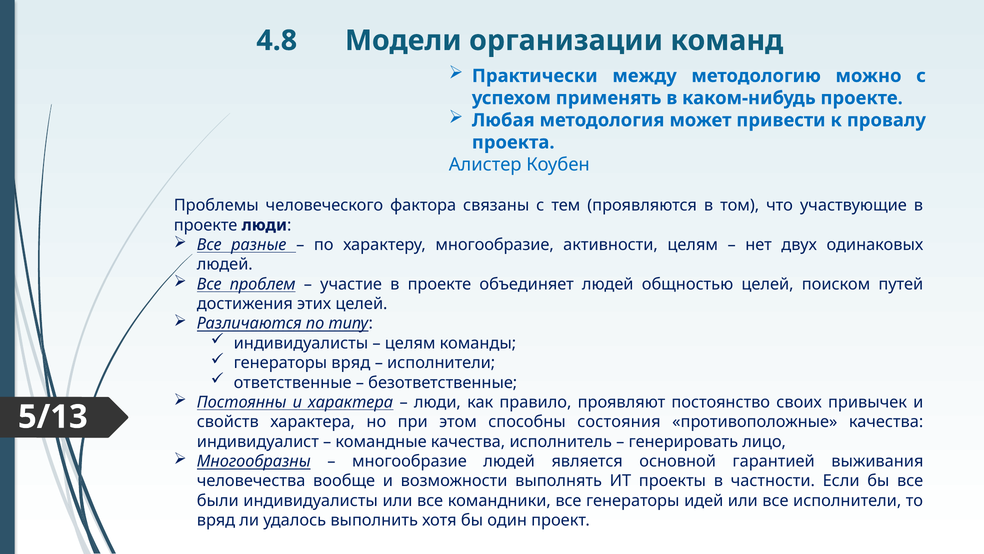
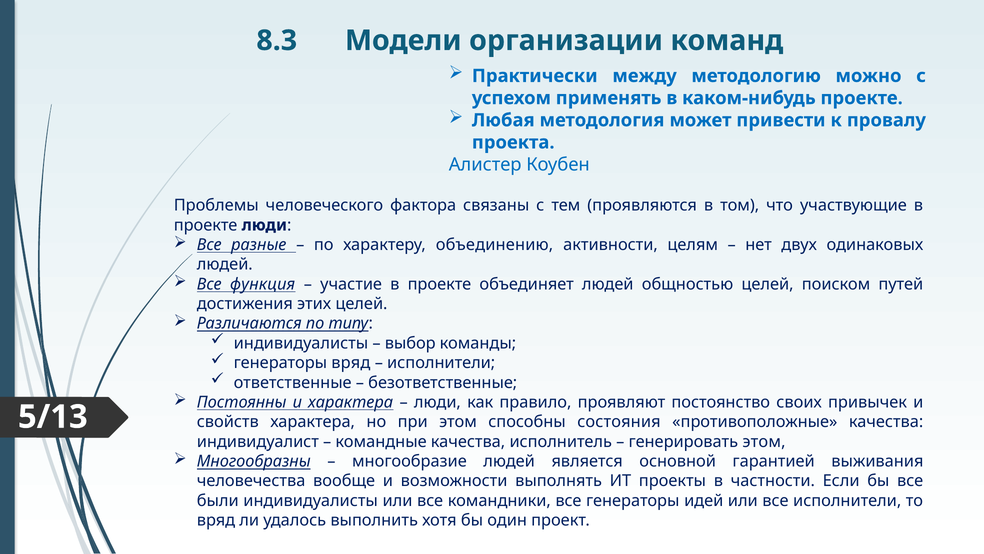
4.8: 4.8 -> 8.3 (277, 41)
характеру многообразие: многообразие -> объединению (494, 245)
проблем: проблем -> функция (263, 284)
целям: целям -> выбор (410, 343)
генерировать лицо: лицо -> этом (764, 441)
